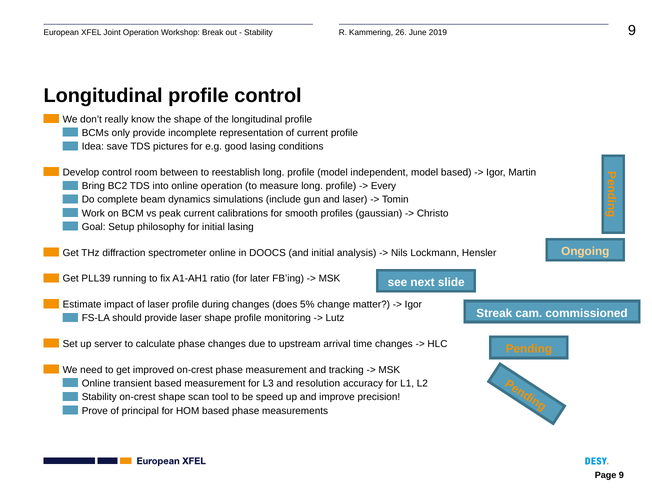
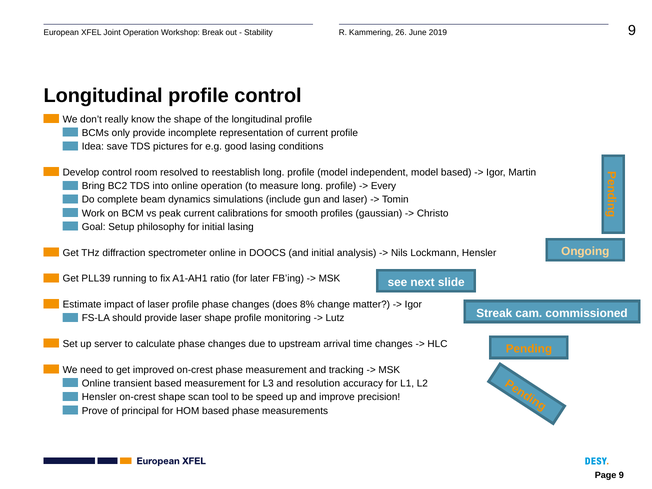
between: between -> resolved (179, 172)
profile during: during -> phase (215, 305)
5%: 5% -> 8% (307, 305)
Stability: Stability -> Hensler (99, 397)
